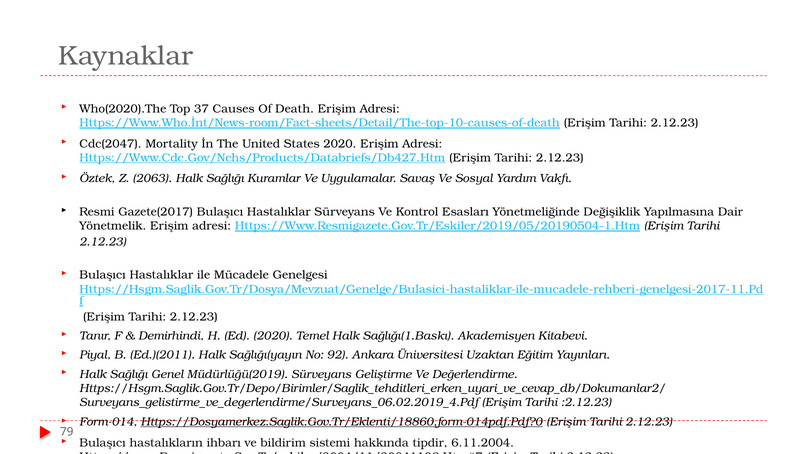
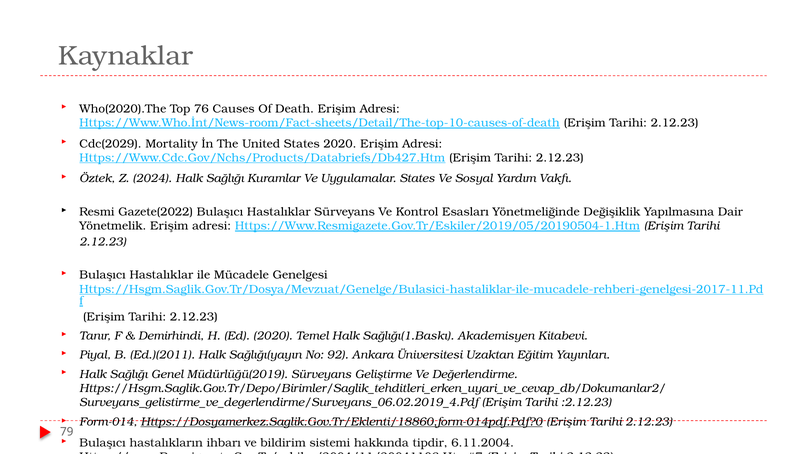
37: 37 -> 76 (201, 109)
Cdc(2047: Cdc(2047 -> Cdc(2029 (110, 144)
2063: 2063 -> 2024 (152, 179)
Uygulamalar Savaş: Savaş -> States (417, 179)
Gazete(2017: Gazete(2017 -> Gazete(2022 (156, 212)
